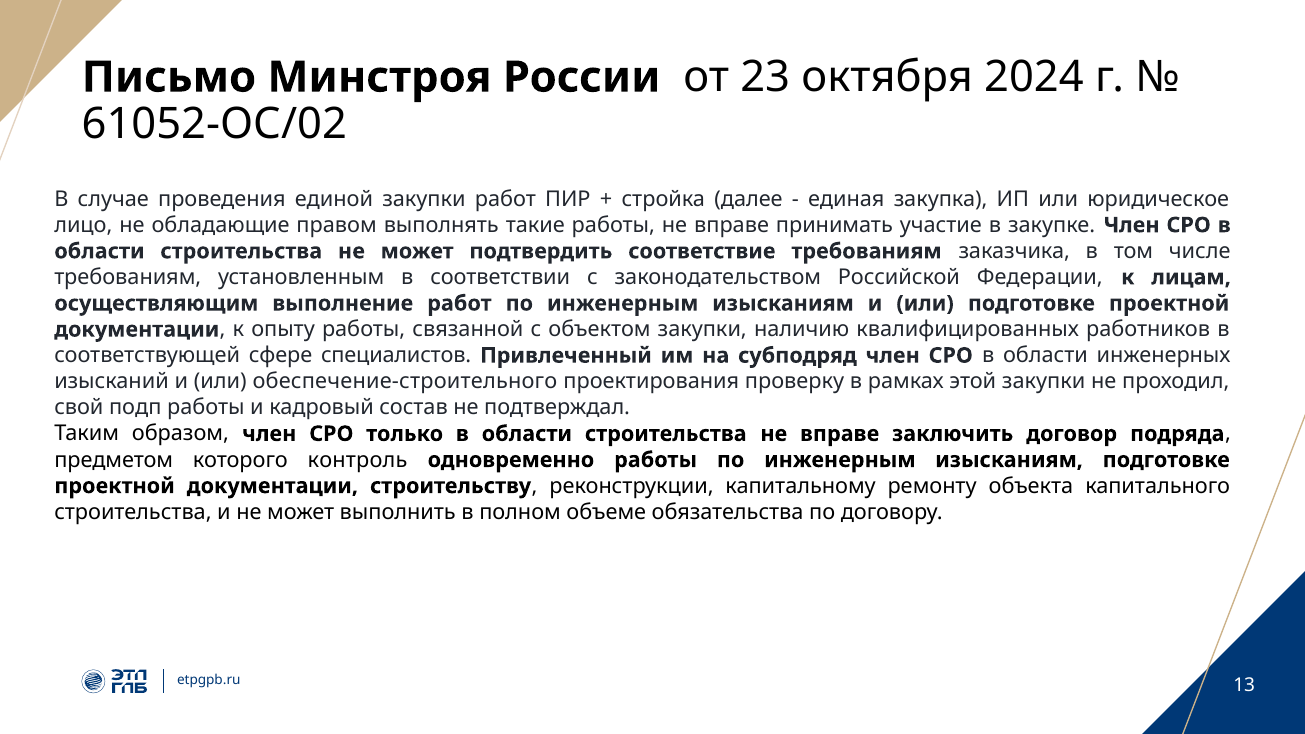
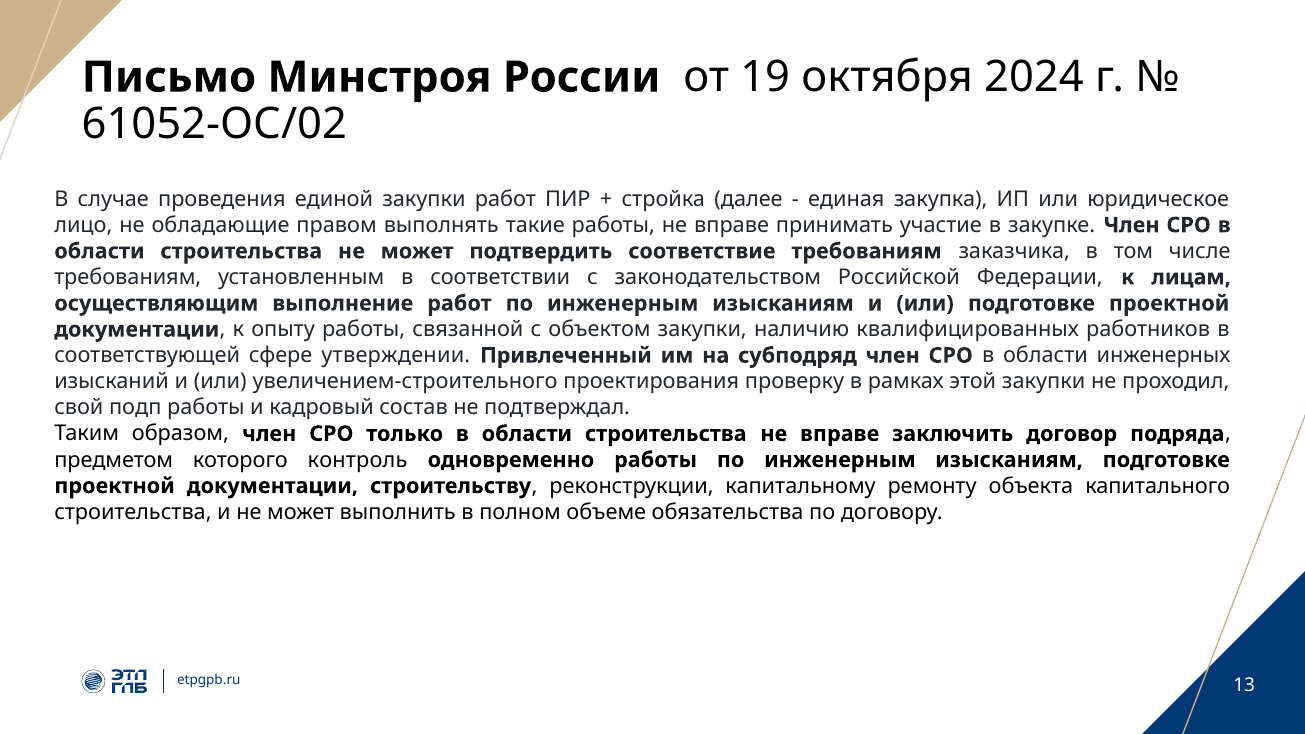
23: 23 -> 19 (765, 77)
специалистов: специалистов -> утверждении (396, 356)
обеспечение-строительного: обеспечение-строительного -> увеличением-строительного (405, 382)
